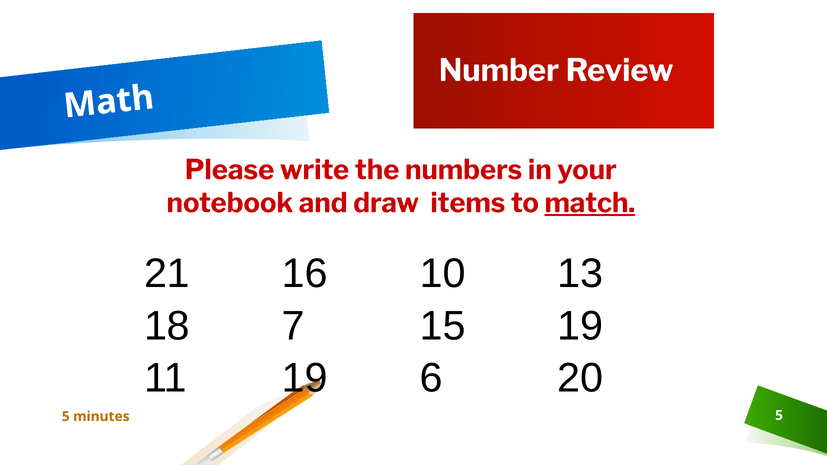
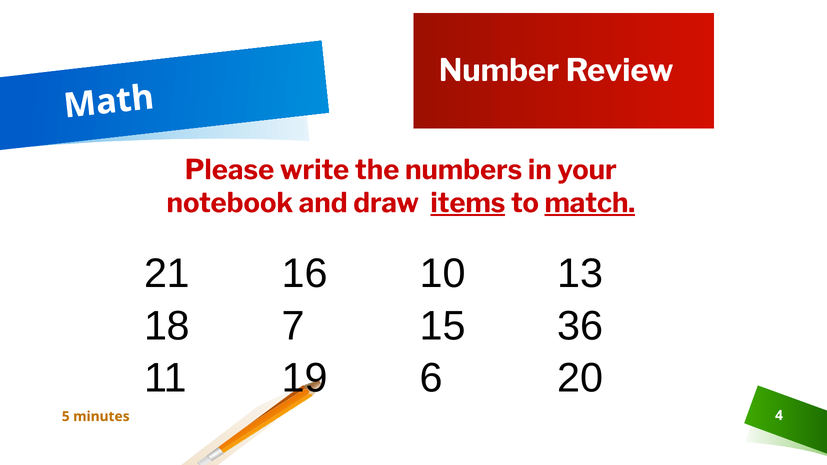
items underline: none -> present (468, 203)
15 19: 19 -> 36 (580, 326)
minutes 5: 5 -> 4 (779, 416)
